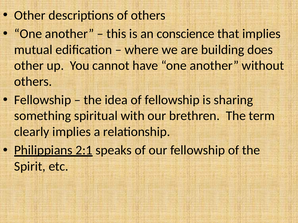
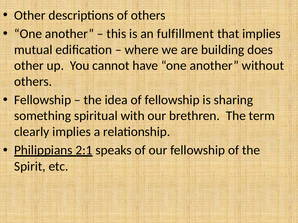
conscience: conscience -> fulfillment (185, 34)
